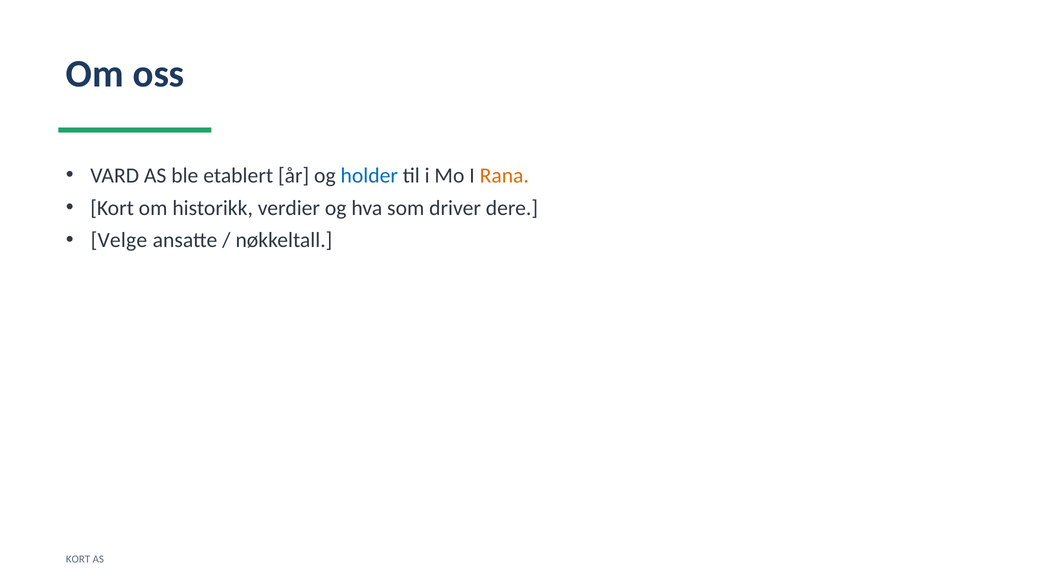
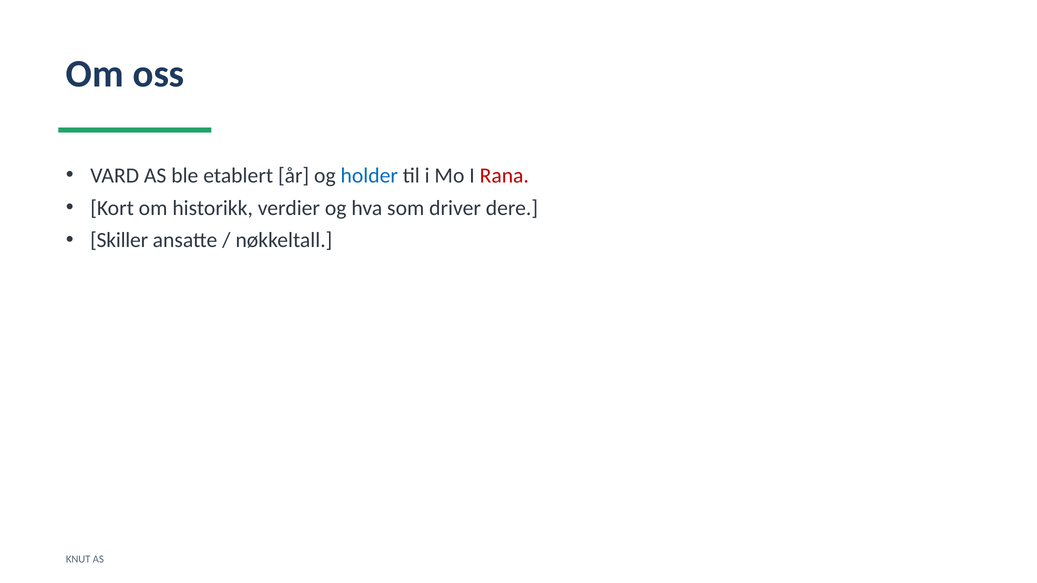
Rana colour: orange -> red (504, 176)
Velge: Velge -> Skiller (119, 240)
KORT: KORT -> KNUT (78, 560)
